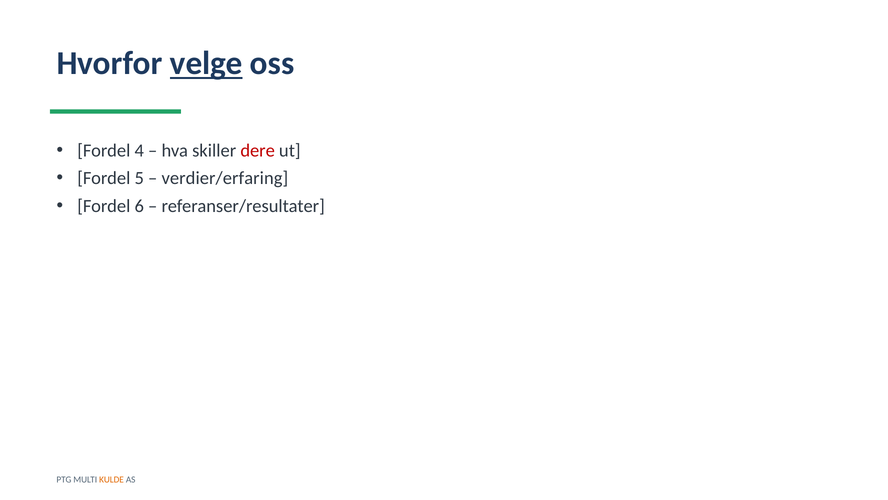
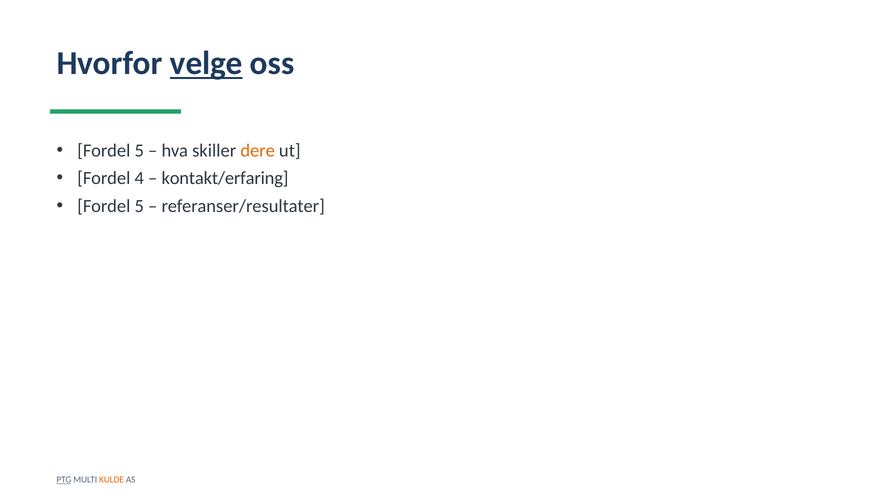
4: 4 -> 5 (139, 150)
dere colour: red -> orange (258, 150)
5: 5 -> 4 (139, 178)
verdier/erfaring: verdier/erfaring -> kontakt/erfaring (225, 178)
6: 6 -> 5 (139, 206)
PTG underline: none -> present (64, 479)
